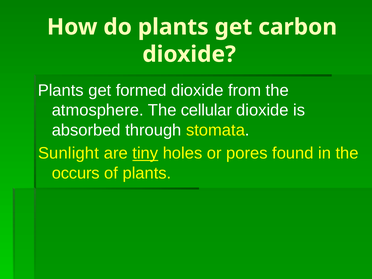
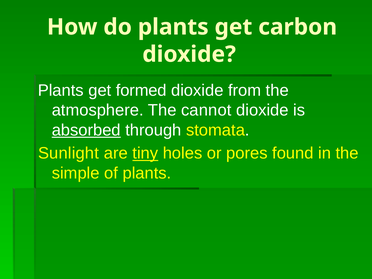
cellular: cellular -> cannot (206, 110)
absorbed underline: none -> present (86, 130)
occurs: occurs -> simple (76, 173)
